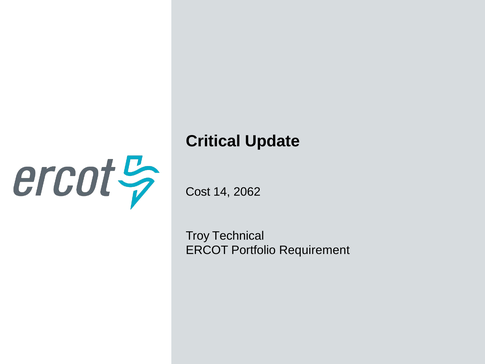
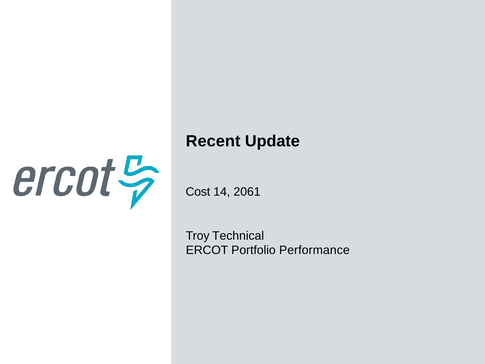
Critical: Critical -> Recent (213, 141)
2062: 2062 -> 2061 (247, 192)
Requirement: Requirement -> Performance (314, 250)
